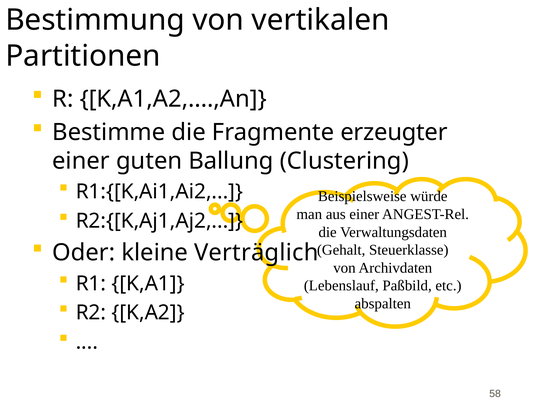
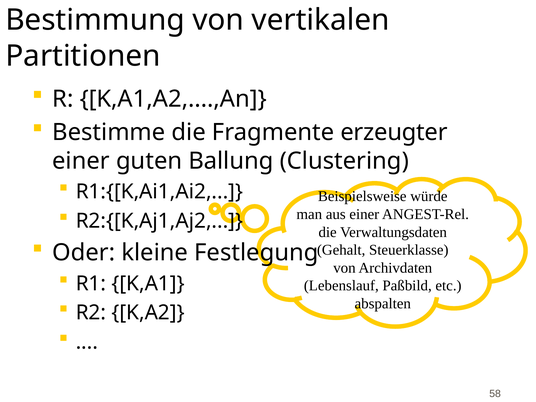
Verträglich: Verträglich -> Festlegung (256, 253)
